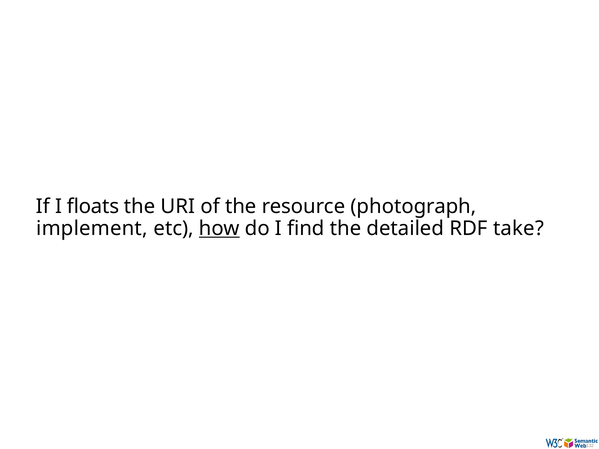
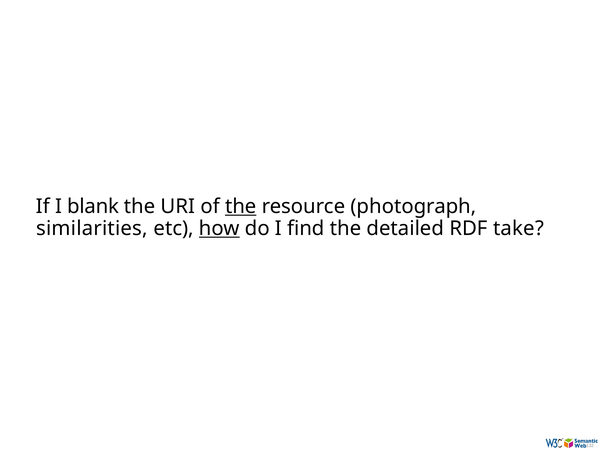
floats: floats -> blank (93, 206)
the underline: none -> present (241, 206)
implement: implement -> similarities (92, 228)
